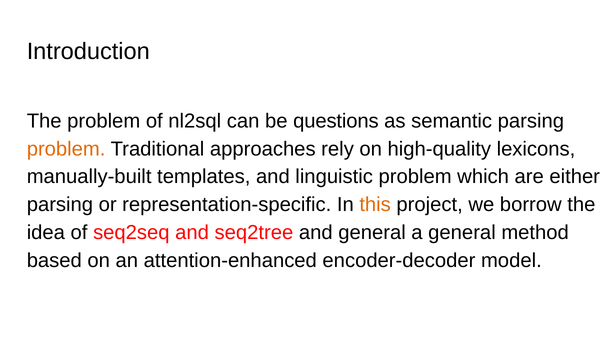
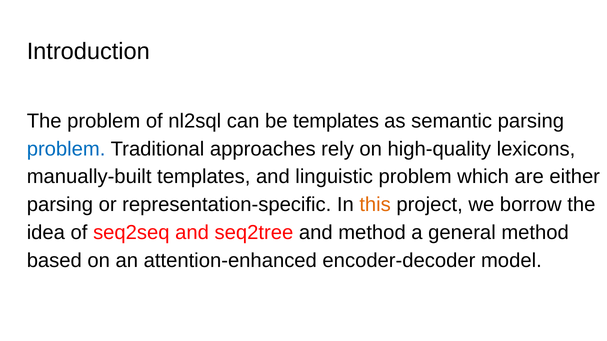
be questions: questions -> templates (336, 121)
problem colour: orange -> blue (66, 149)
and general: general -> method (372, 233)
